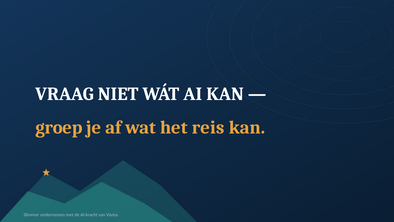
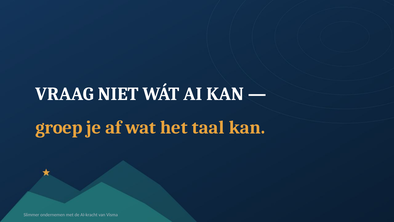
reis: reis -> taal (208, 127)
